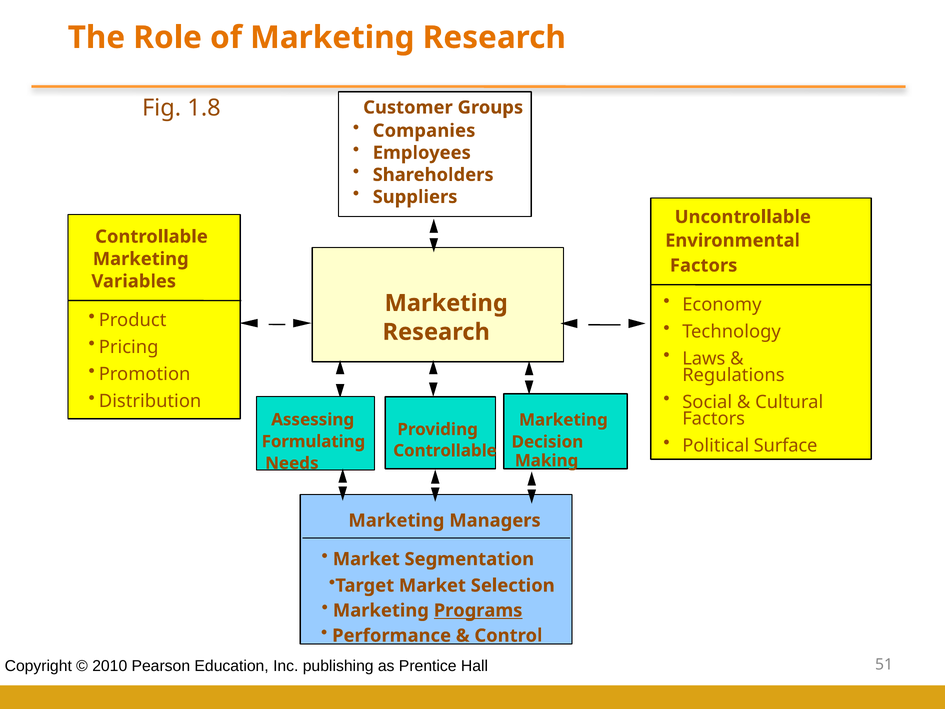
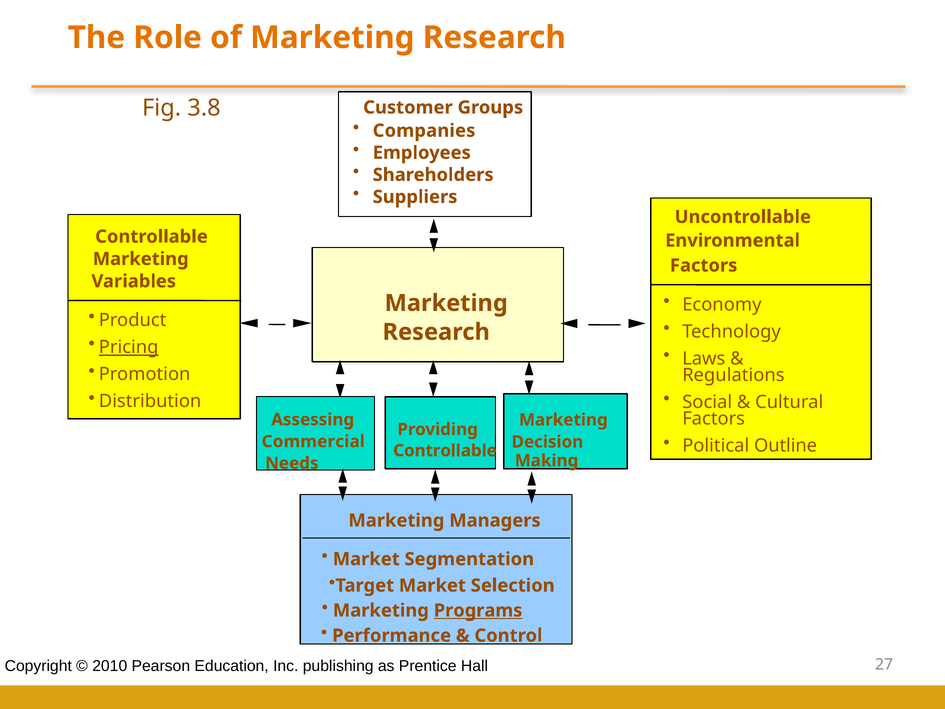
1.8: 1.8 -> 3.8 (204, 108)
Pricing underline: none -> present (129, 347)
Surface: Surface -> Outline (786, 446)
Formulating: Formulating -> Commercial (313, 441)
51: 51 -> 27 (884, 664)
